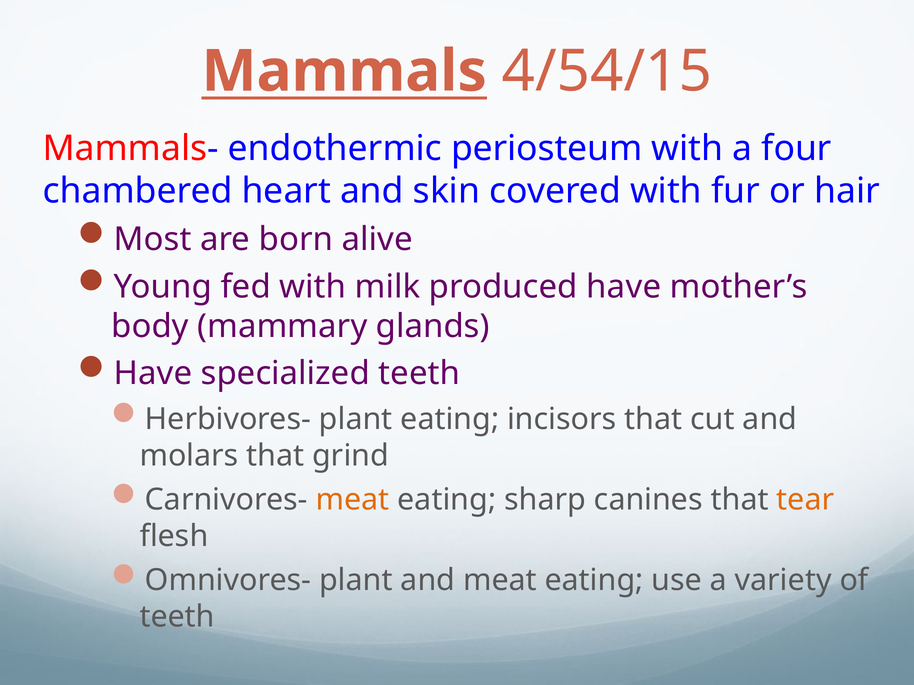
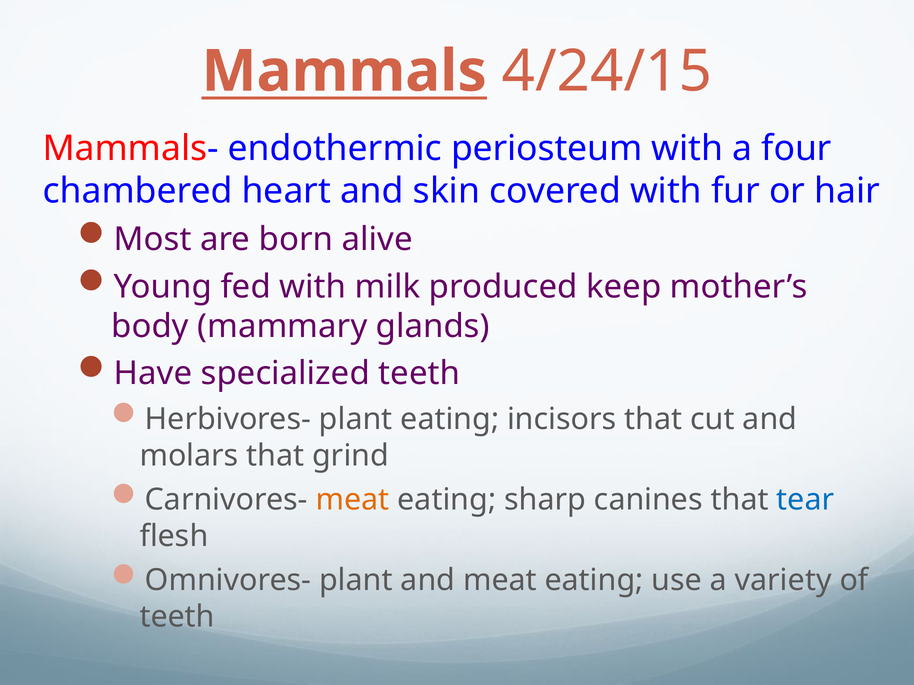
4/54/15: 4/54/15 -> 4/24/15 (607, 71)
produced have: have -> keep (624, 287)
tear colour: orange -> blue (805, 500)
